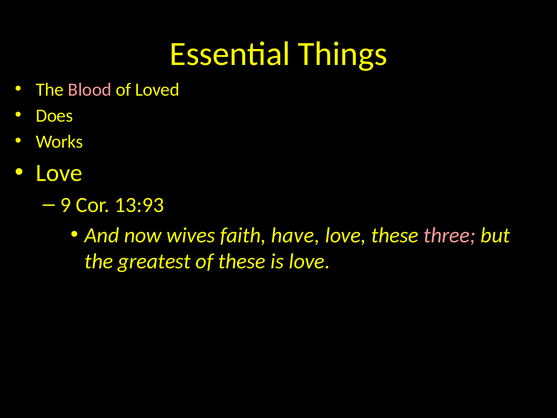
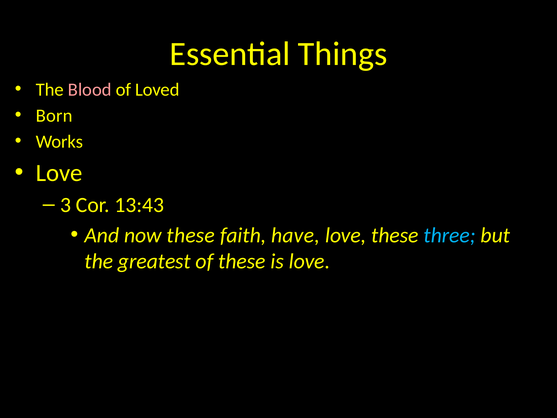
Does: Does -> Born (54, 115)
9: 9 -> 3 (66, 205)
13:93: 13:93 -> 13:43 (139, 205)
now wives: wives -> these (191, 235)
three colour: pink -> light blue (450, 235)
